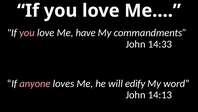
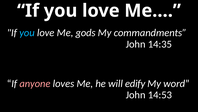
you colour: pink -> light blue (27, 33)
have: have -> gods (86, 33)
14:33: 14:33 -> 14:35 (160, 44)
14:13: 14:13 -> 14:53 (160, 94)
